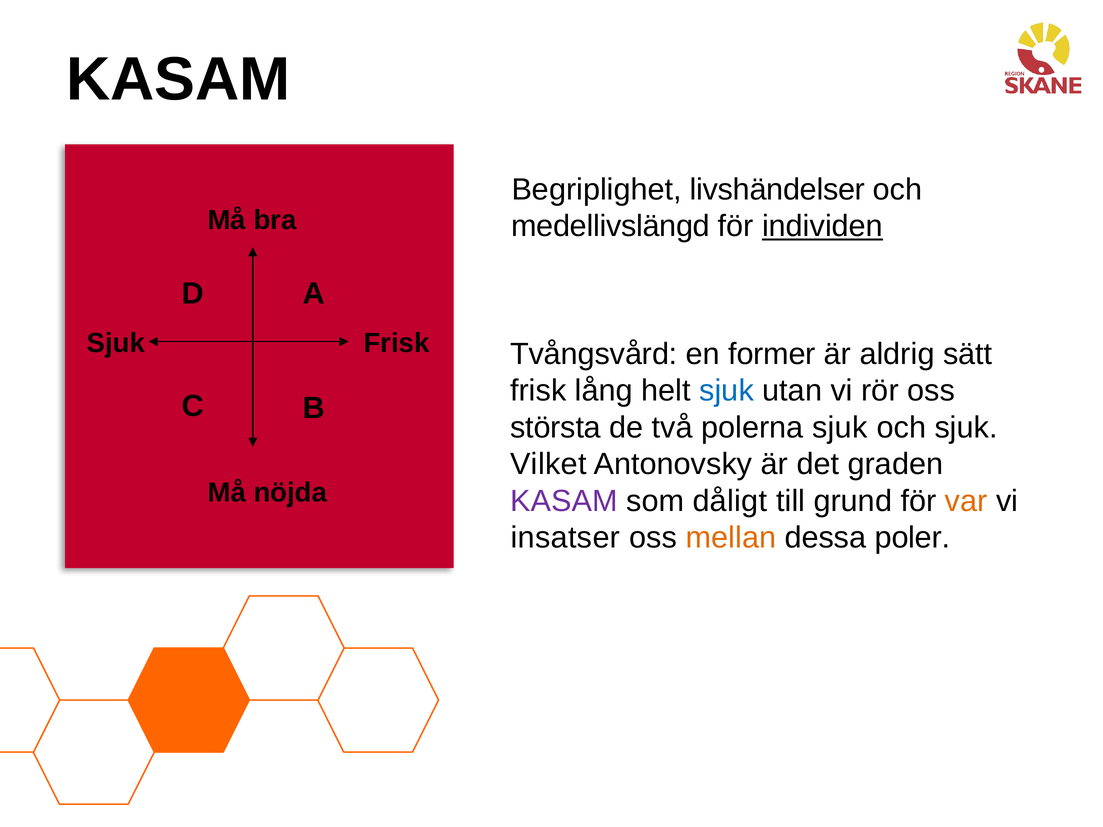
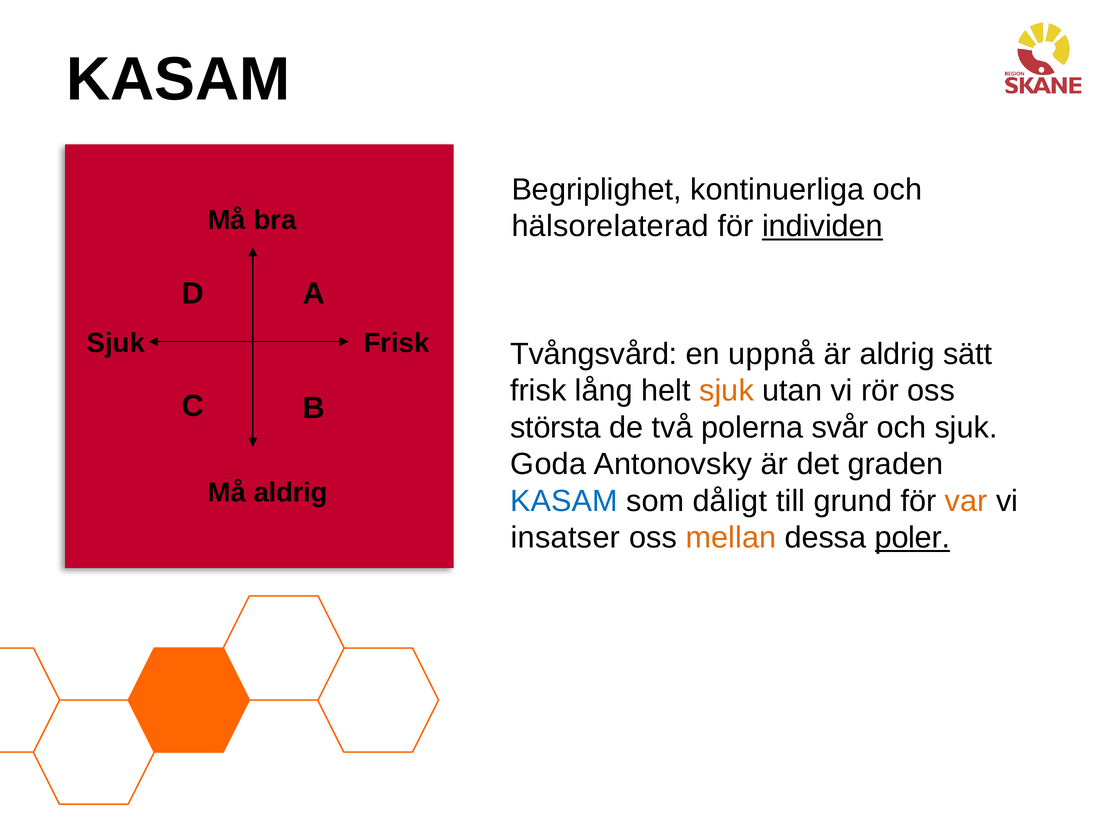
livshändelser: livshändelser -> kontinuerliga (777, 190)
medellivslängd: medellivslängd -> hälsorelaterad (610, 226)
former: former -> uppnå (772, 354)
sjuk colour: blue -> orange (727, 391)
polerna sjuk: sjuk -> svår (840, 428)
Vilket: Vilket -> Goda (548, 464)
Må nöjda: nöjda -> aldrig (290, 493)
KASAM colour: purple -> blue (564, 501)
poler underline: none -> present (913, 538)
